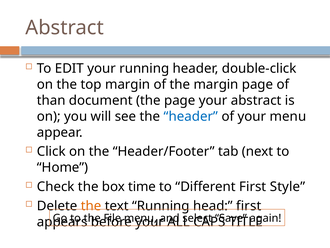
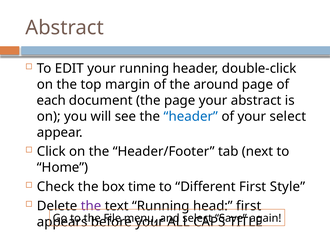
the margin: margin -> around (216, 84)
than: than -> each (51, 100)
your menu: menu -> select (288, 116)
the colour: orange -> purple (91, 206)
